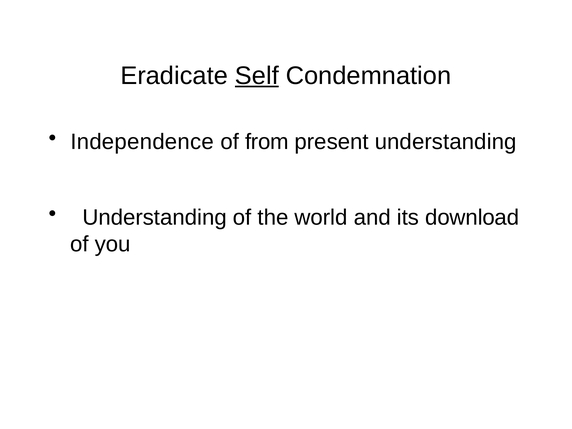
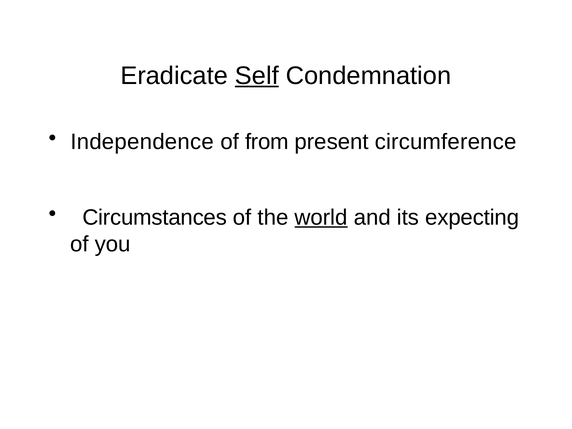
present understanding: understanding -> circumference (446, 142)
Understanding: Understanding -> Circumstances (155, 217)
world underline: none -> present (321, 217)
download: download -> expecting (472, 217)
